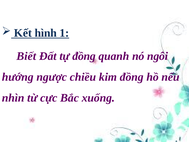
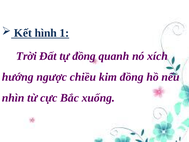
Biết: Biết -> Trời (26, 56)
ngôi: ngôi -> xích (157, 56)
